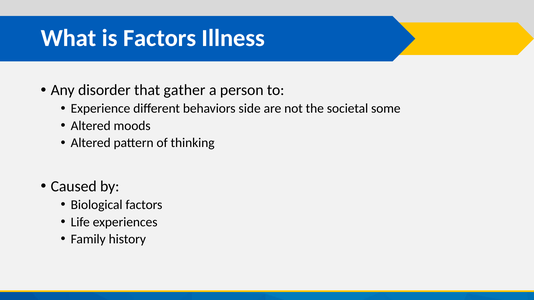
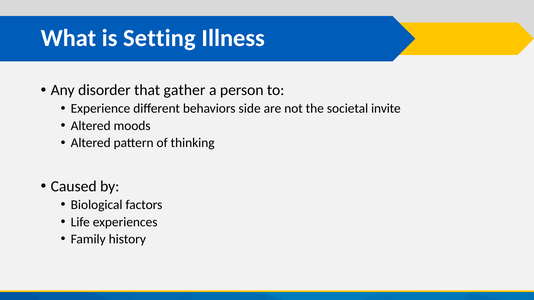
is Factors: Factors -> Setting (160, 38)
some: some -> invite (386, 109)
